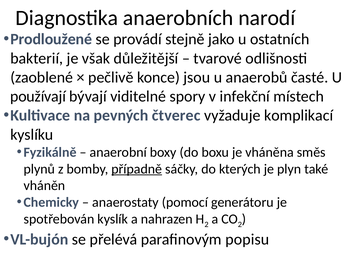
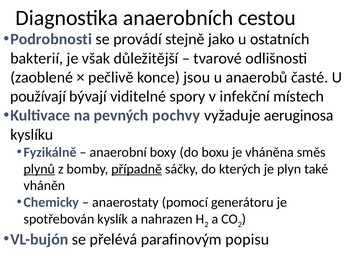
narodí: narodí -> cestou (267, 18)
Prodloužené: Prodloužené -> Podrobnosti (51, 39)
čtverec: čtverec -> pochvy (176, 115)
komplikací: komplikací -> aeruginosa (299, 115)
plynů underline: none -> present (39, 169)
